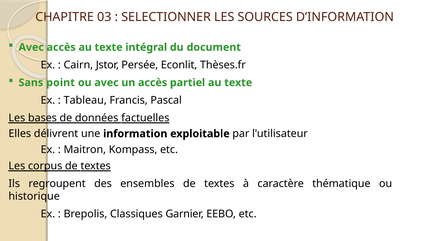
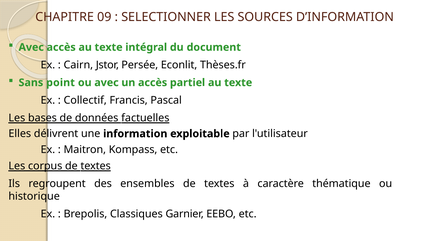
03: 03 -> 09 (104, 17)
Tableau: Tableau -> Collectif (85, 100)
